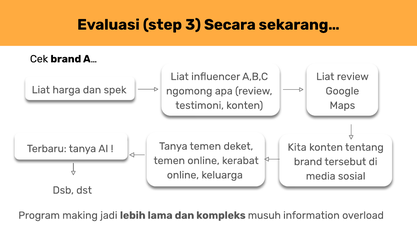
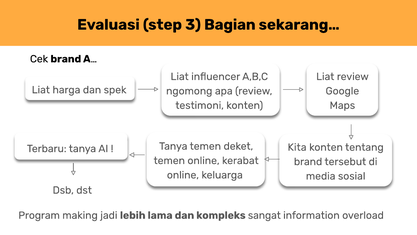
Secara: Secara -> Bagian (230, 25)
musuh: musuh -> sangat (264, 215)
